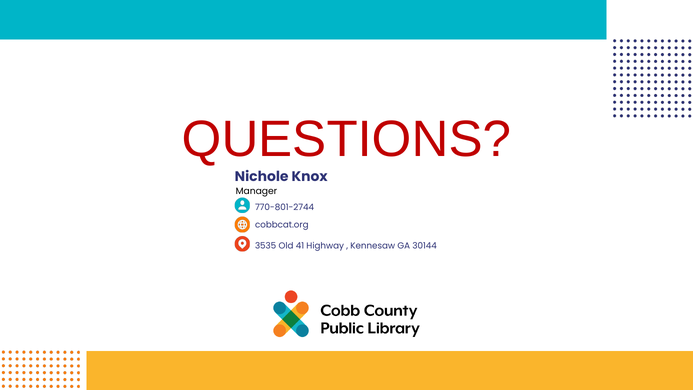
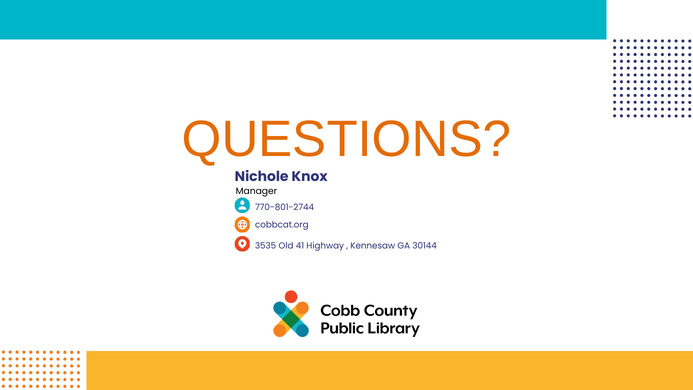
QUESTIONS colour: red -> orange (346, 139)
